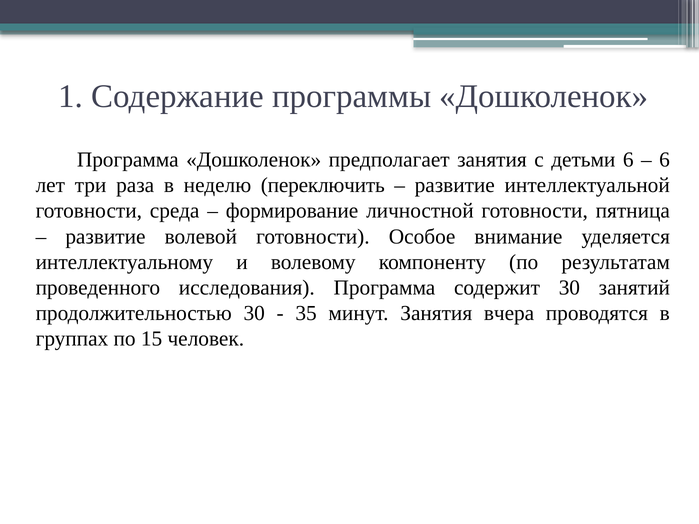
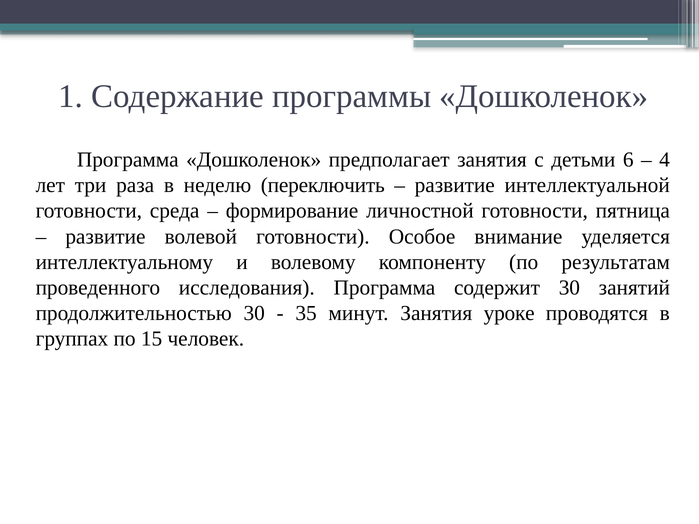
6: 6 -> 4 (665, 160)
вчера: вчера -> уроке (509, 313)
